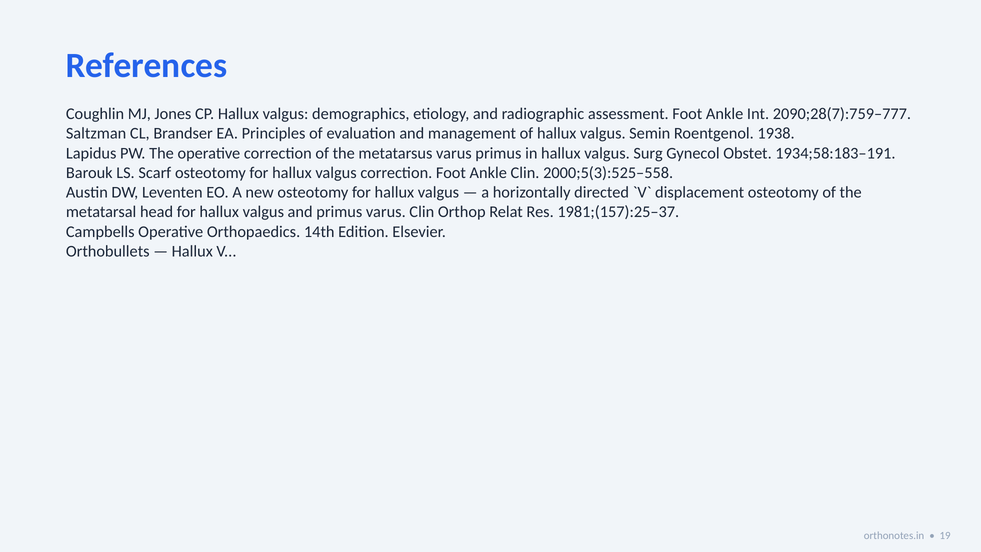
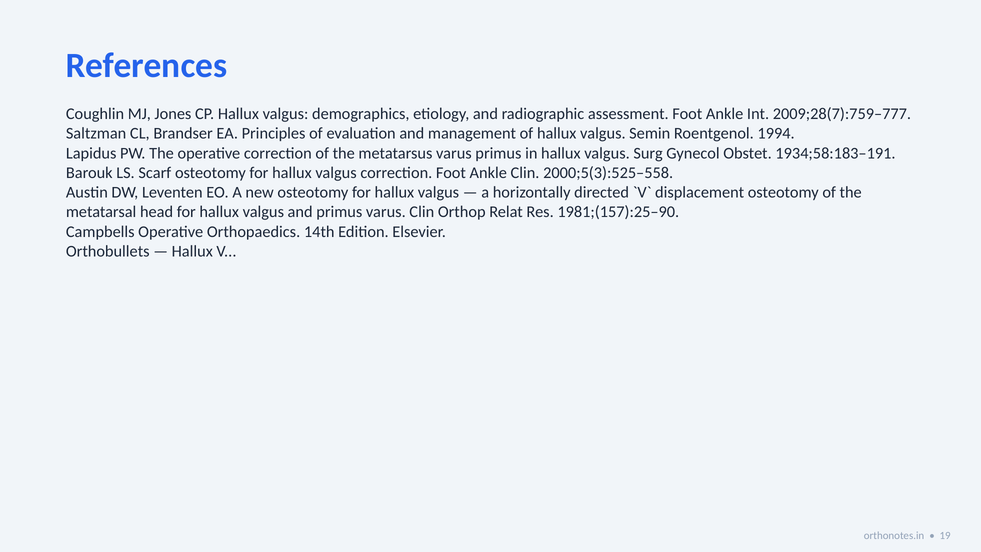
2090;28(7):759–777: 2090;28(7):759–777 -> 2009;28(7):759–777 (842, 114)
1938: 1938 -> 1994 (776, 134)
1981;(157):25–37: 1981;(157):25–37 -> 1981;(157):25–90 (618, 212)
